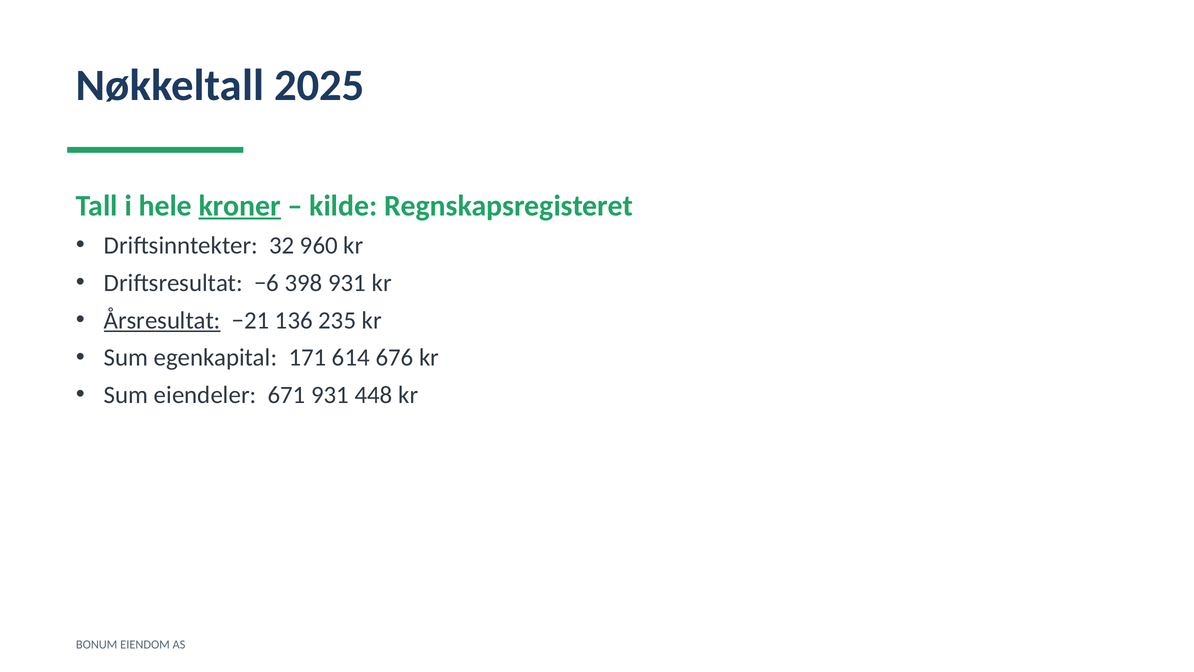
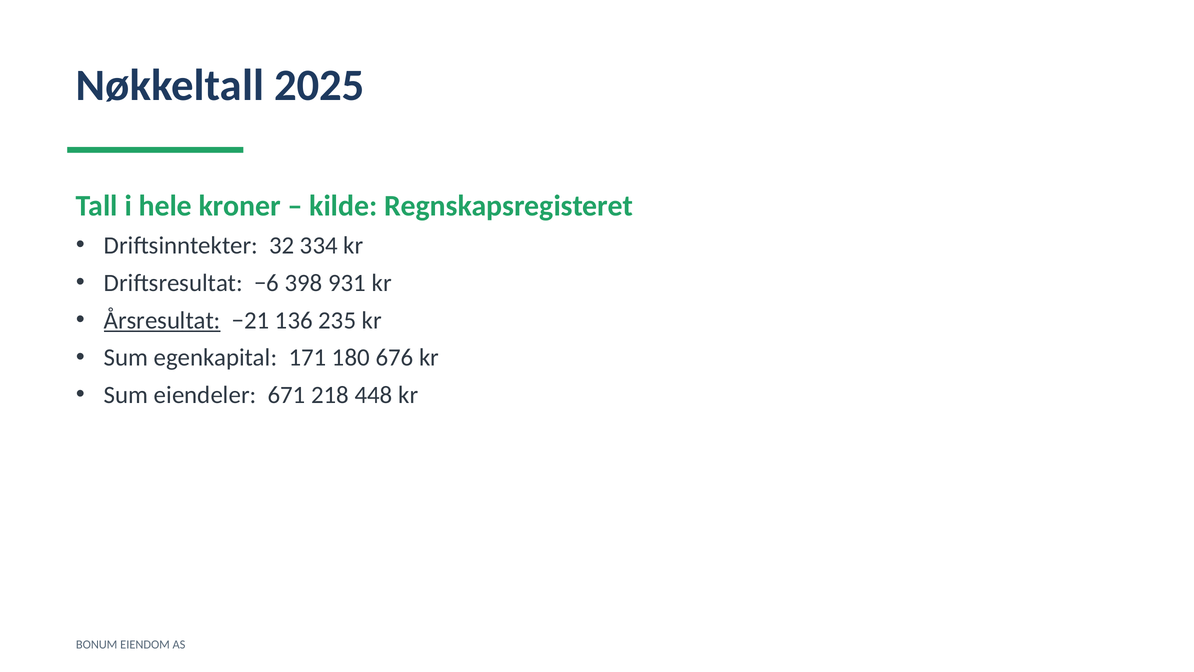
kroner underline: present -> none (240, 206)
960: 960 -> 334 (319, 246)
614: 614 -> 180 (351, 358)
671 931: 931 -> 218 (330, 395)
